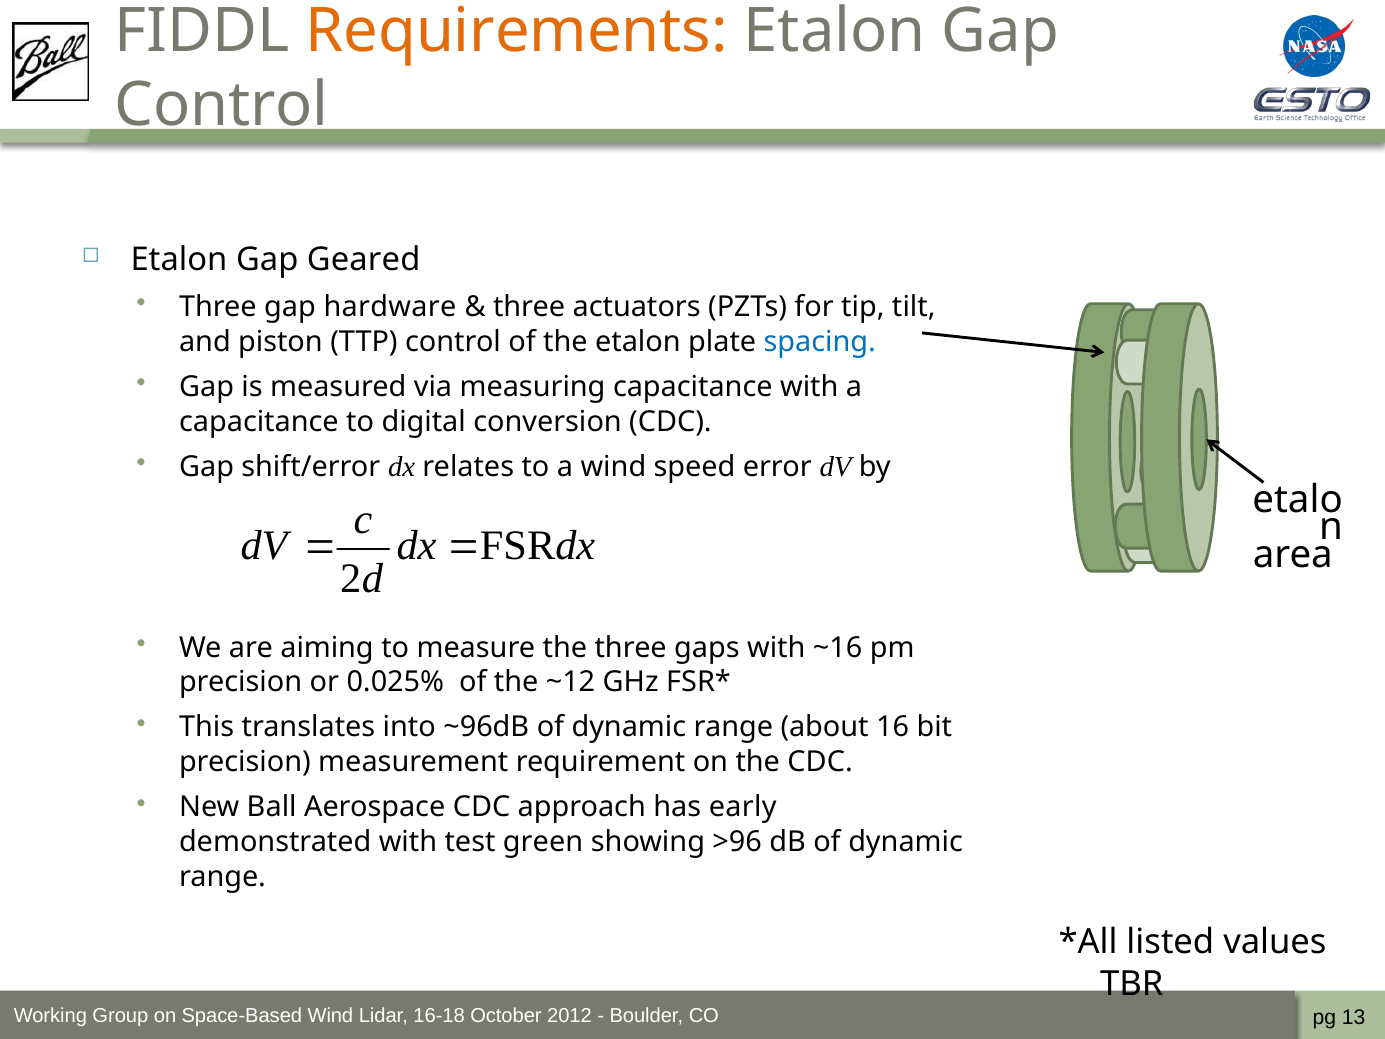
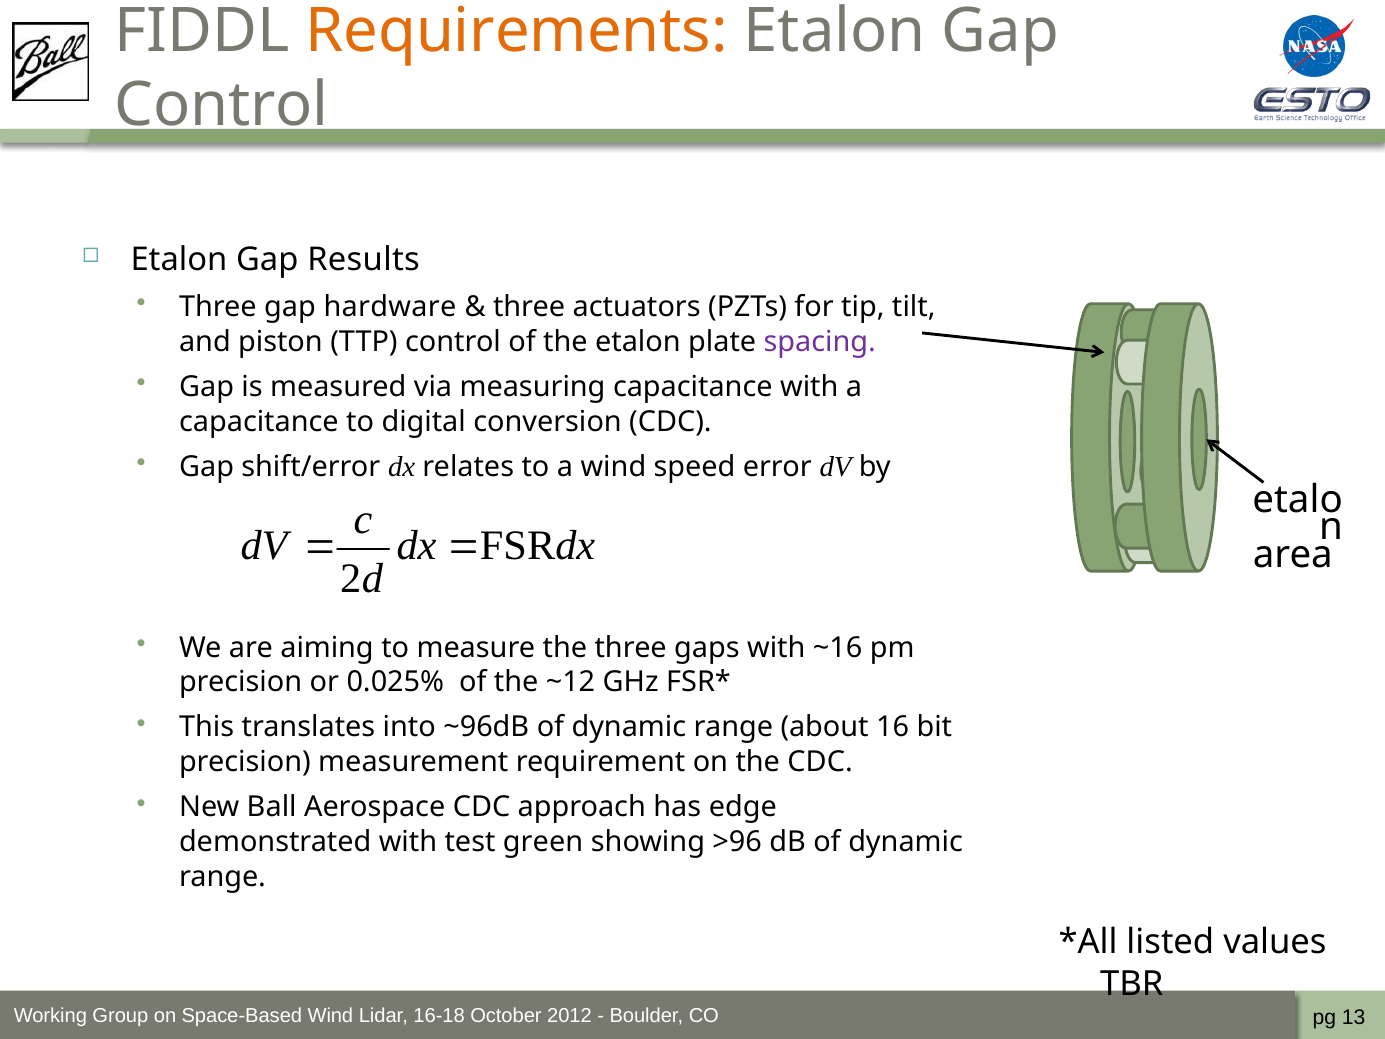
Geared: Geared -> Results (364, 260)
spacing colour: blue -> purple (820, 342)
early: early -> edge (743, 807)
